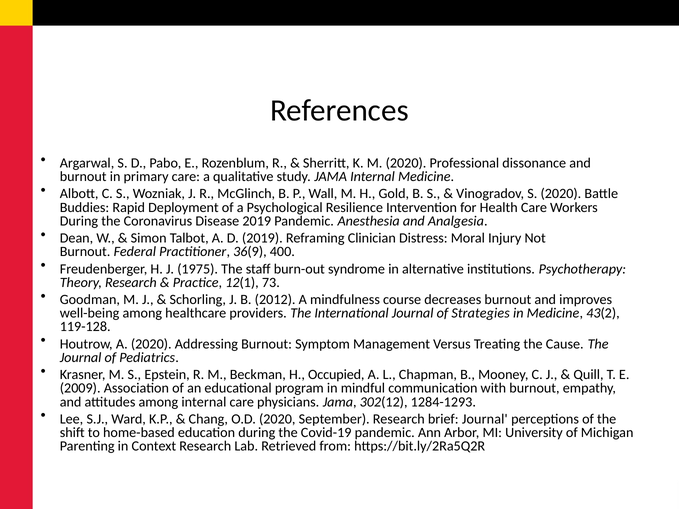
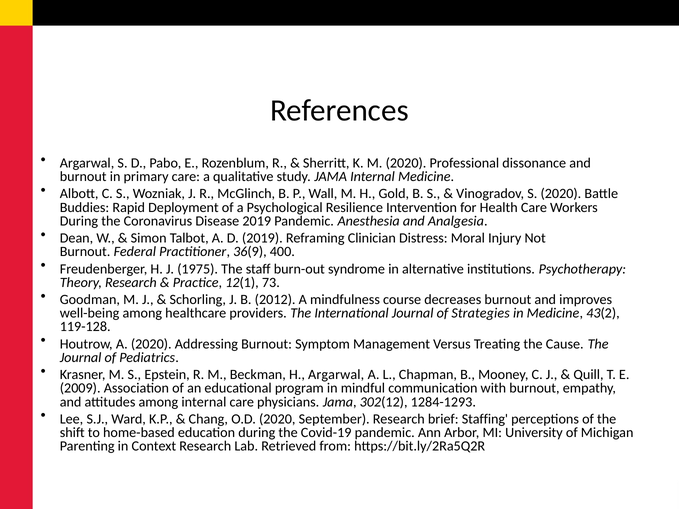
H Occupied: Occupied -> Argarwal (336, 375)
brief Journal: Journal -> Staffing (485, 419)
